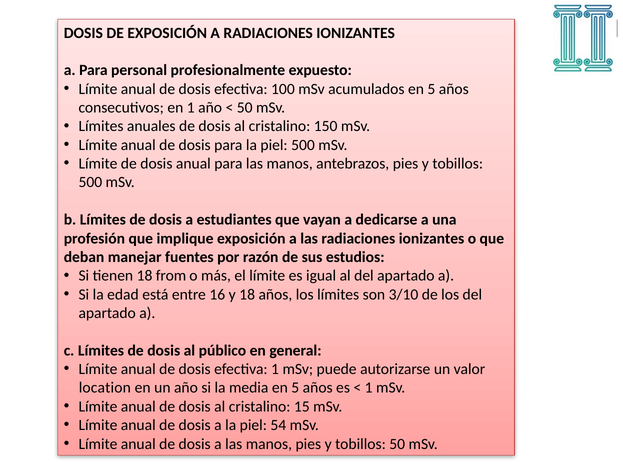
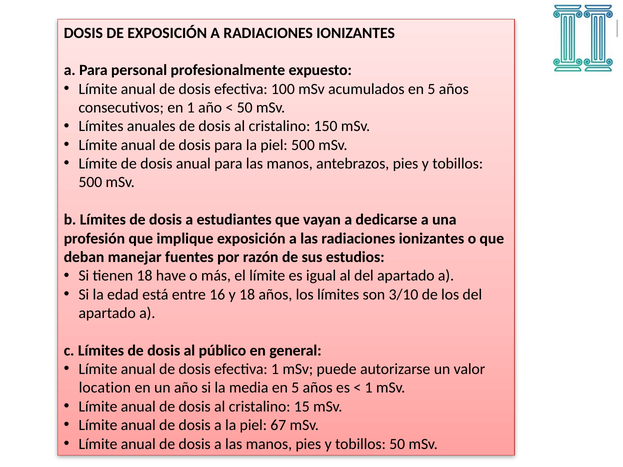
from: from -> have (171, 276)
54: 54 -> 67 (278, 425)
